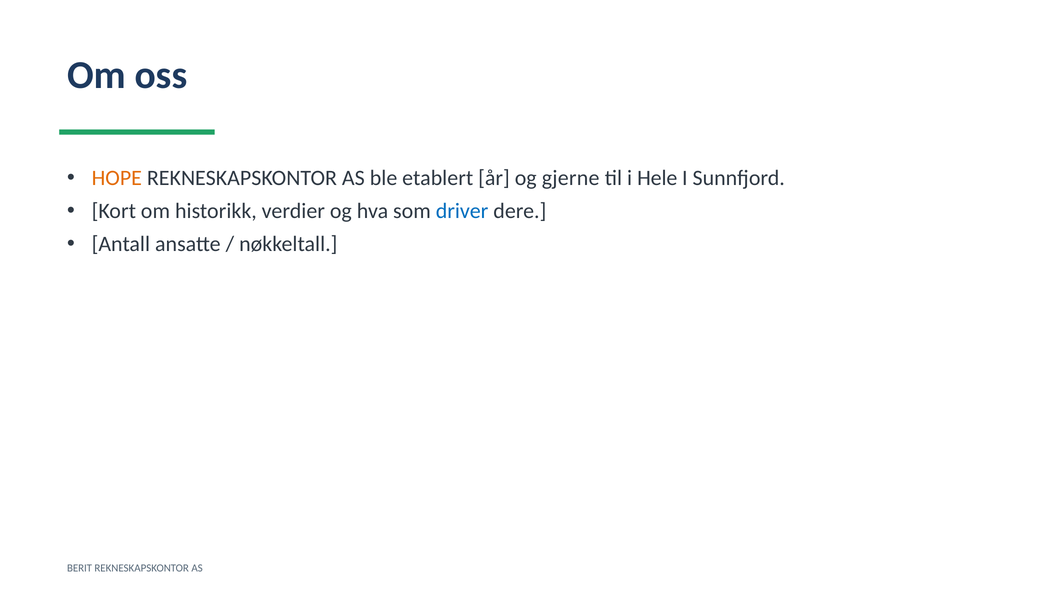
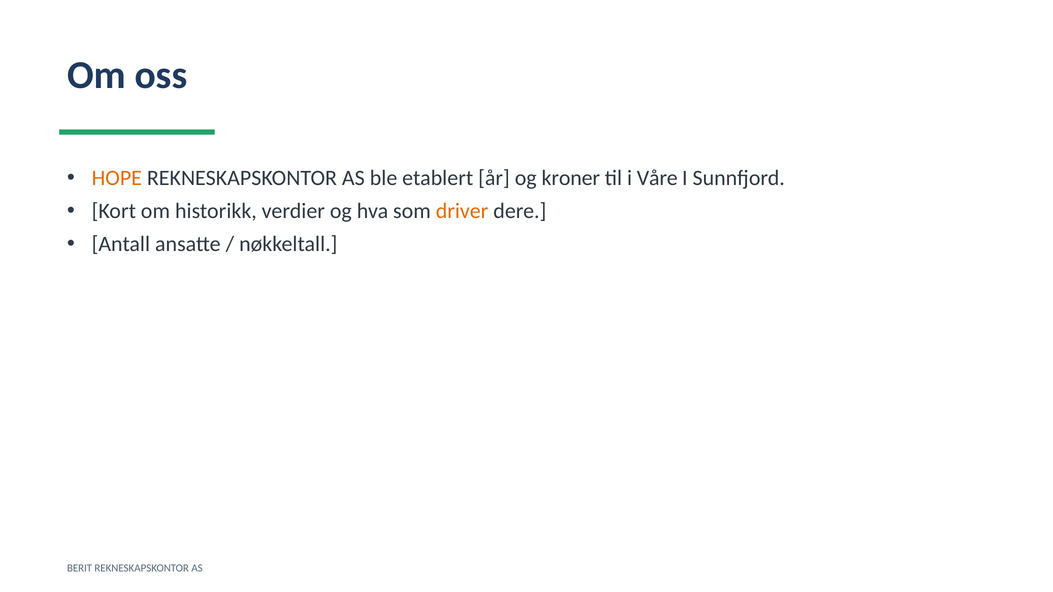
gjerne: gjerne -> kroner (571, 178)
Hele: Hele -> Våre (657, 178)
driver colour: blue -> orange (462, 211)
